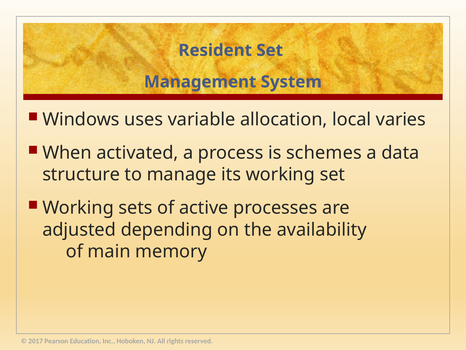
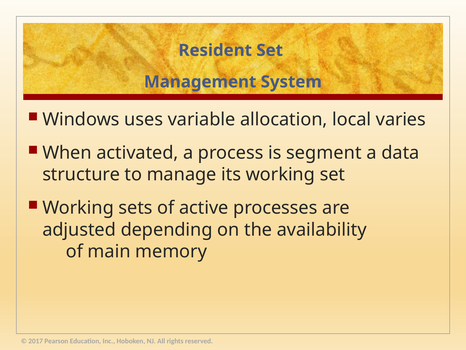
schemes: schemes -> segment (324, 153)
